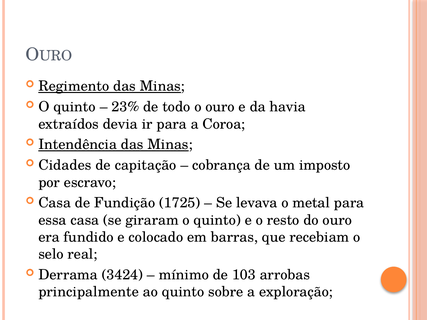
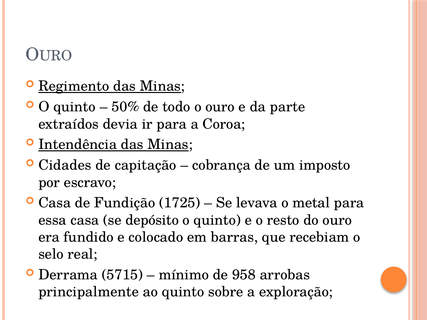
23%: 23% -> 50% (125, 107)
havia: havia -> parte (288, 107)
giraram: giraram -> depósito (152, 220)
3424: 3424 -> 5715 (122, 275)
103: 103 -> 958 (244, 275)
